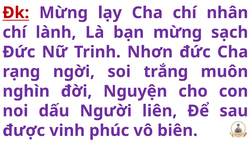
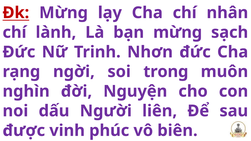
trắng: trắng -> trong (166, 72)
